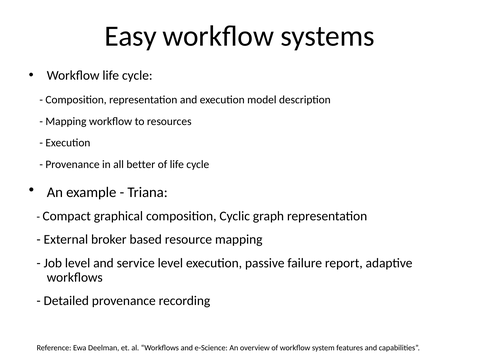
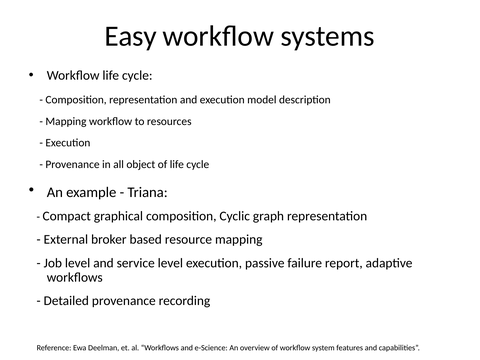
better: better -> object (141, 164)
